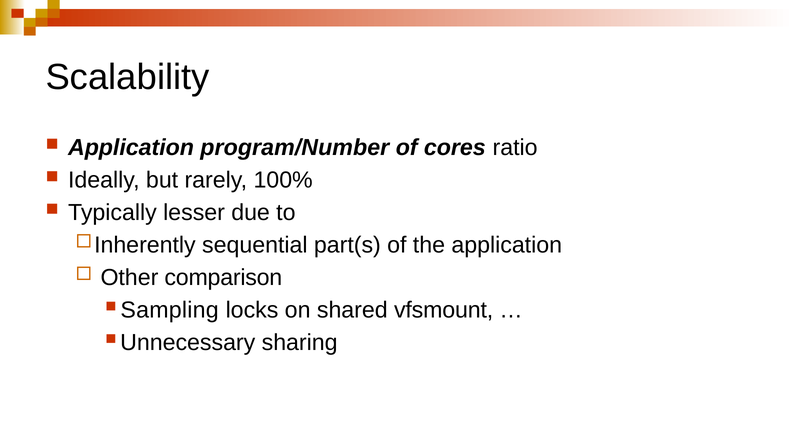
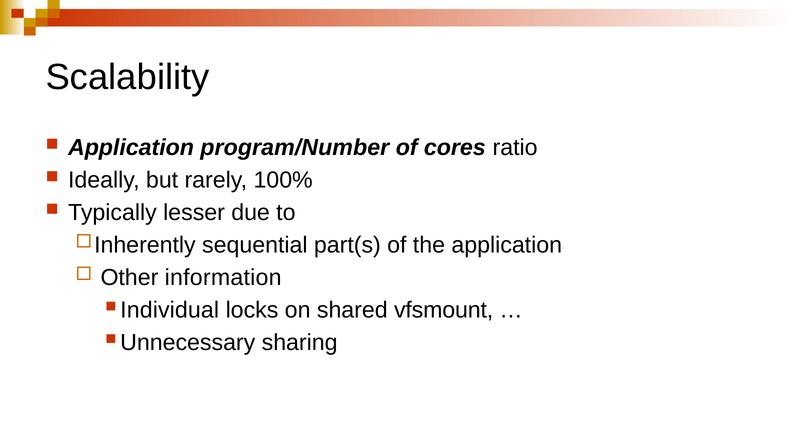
comparison: comparison -> information (223, 278)
Sampling: Sampling -> Individual (170, 310)
